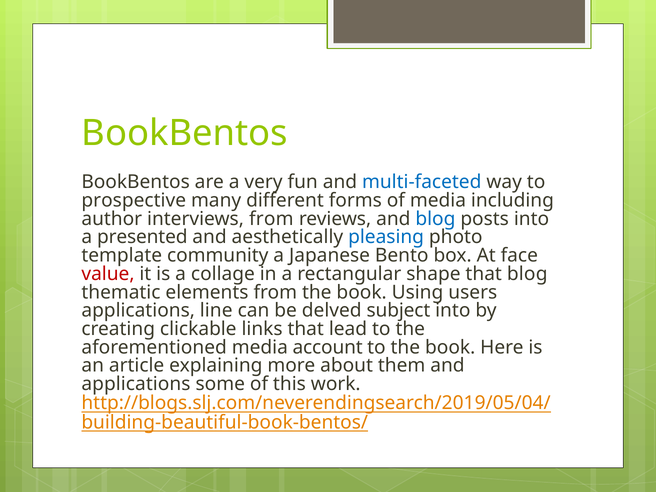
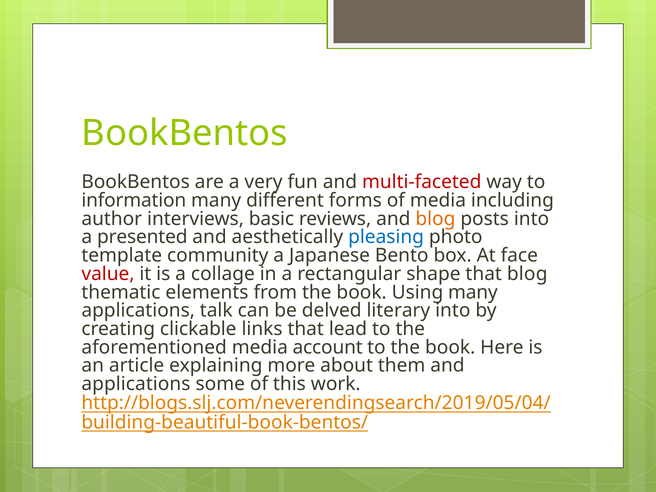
multi-faceted colour: blue -> red (422, 182)
prospective: prospective -> information (134, 200)
interviews from: from -> basic (271, 219)
blog colour: blue -> orange (435, 219)
Using users: users -> many (473, 292)
line: line -> talk (216, 311)
subject: subject -> literary (398, 311)
